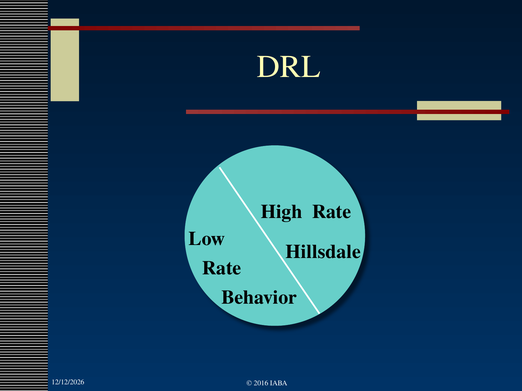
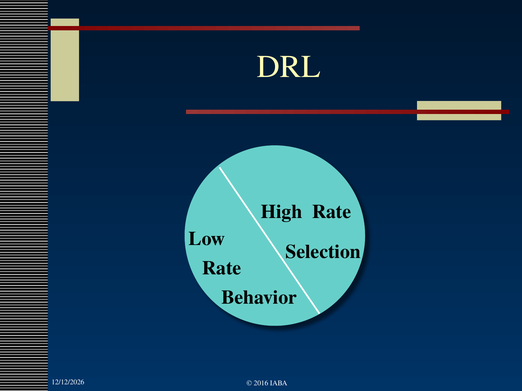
Hillsdale: Hillsdale -> Selection (323, 252)
